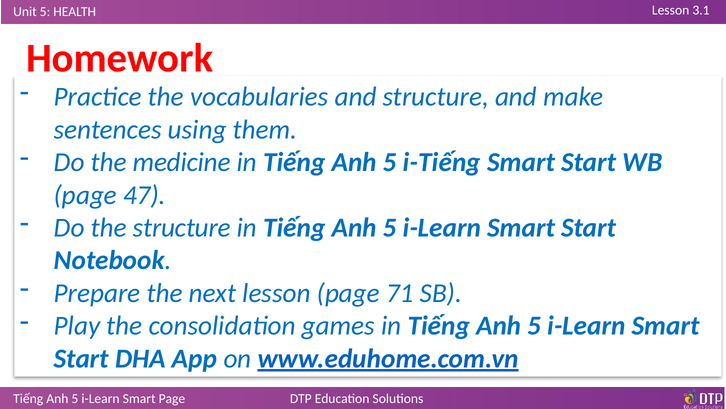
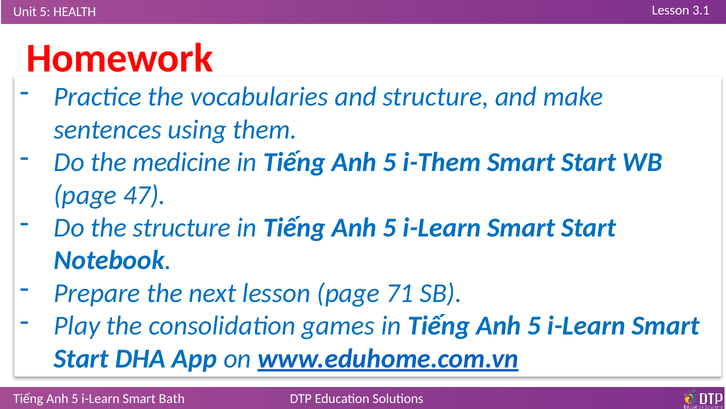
i-Tiếng: i-Tiếng -> i-Them (442, 162)
Smart Page: Page -> Bath (172, 398)
